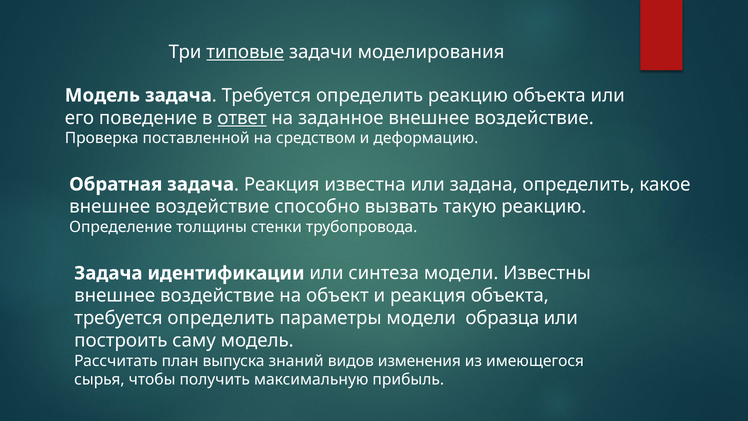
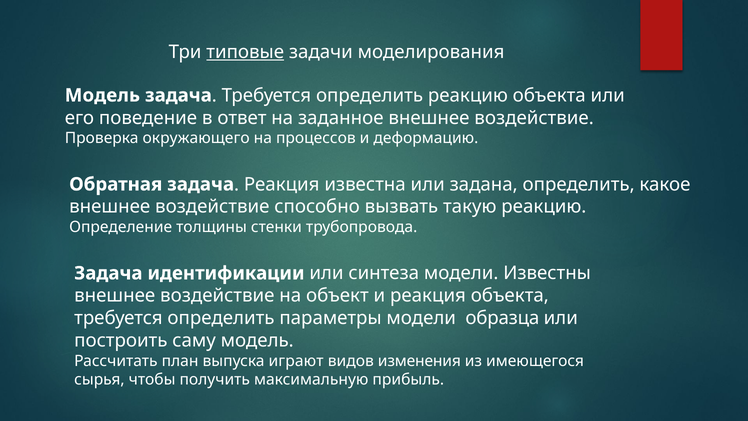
ответ underline: present -> none (242, 118)
поставленной: поставленной -> окружающего (196, 138)
средством: средством -> процессов (316, 138)
знаний: знаний -> играют (296, 361)
